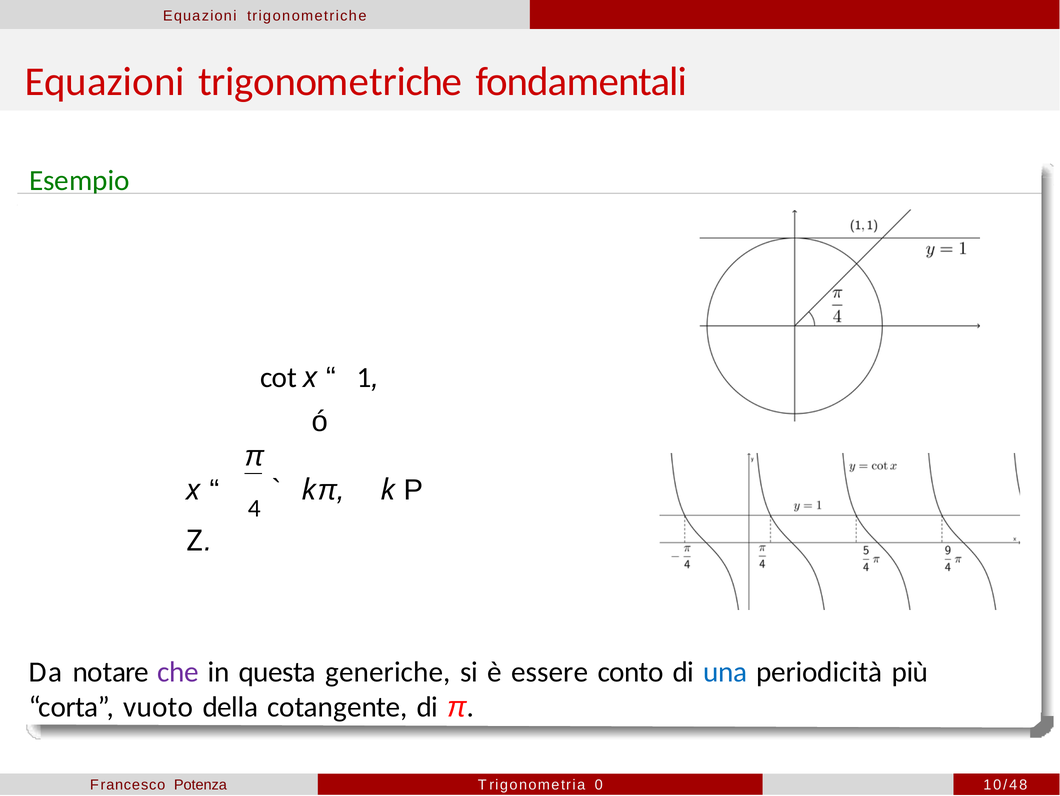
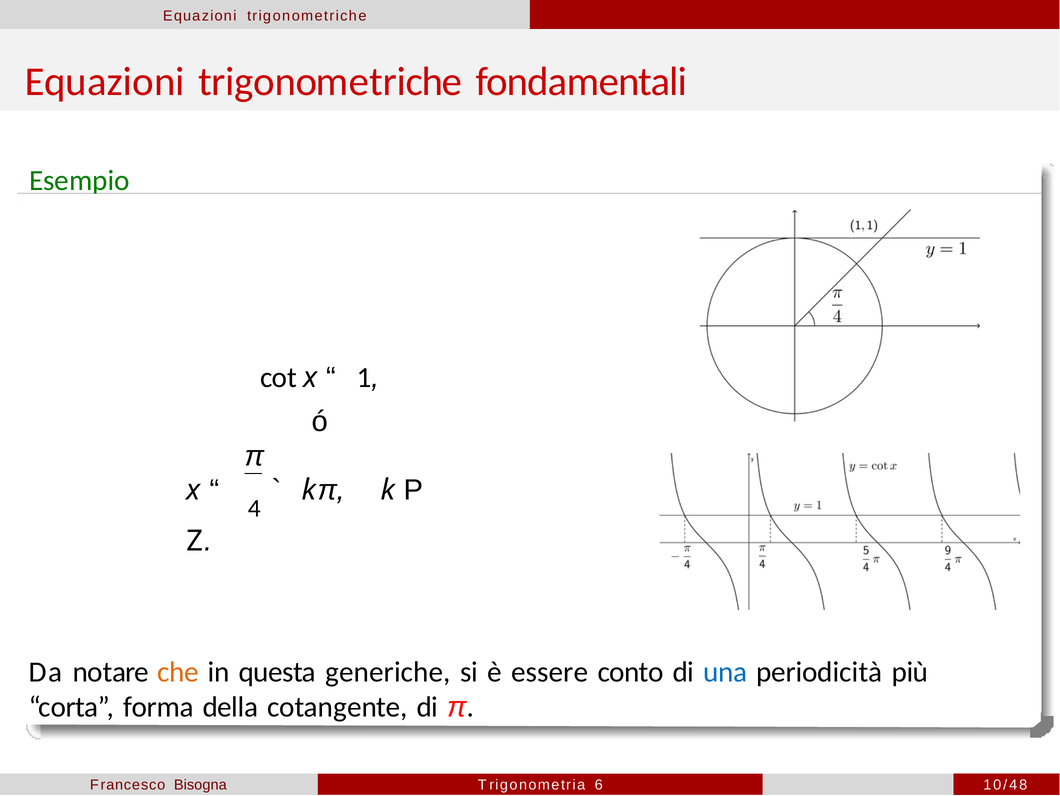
che colour: purple -> orange (178, 672)
vuoto: vuoto -> forma (158, 707)
Potenza: Potenza -> Bisogna (200, 784)
0: 0 -> 6 (599, 784)
